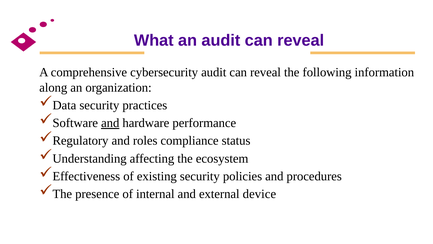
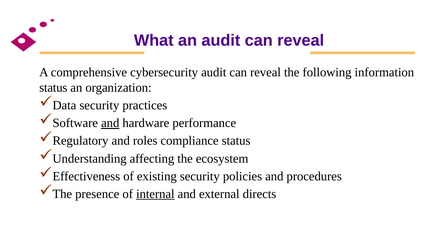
along: along -> status (53, 87)
internal underline: none -> present (155, 194)
device: device -> directs (259, 194)
